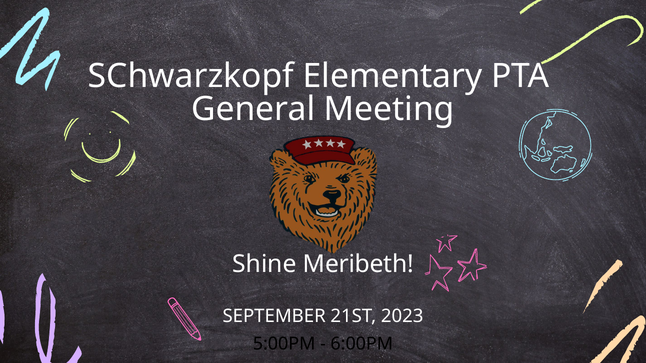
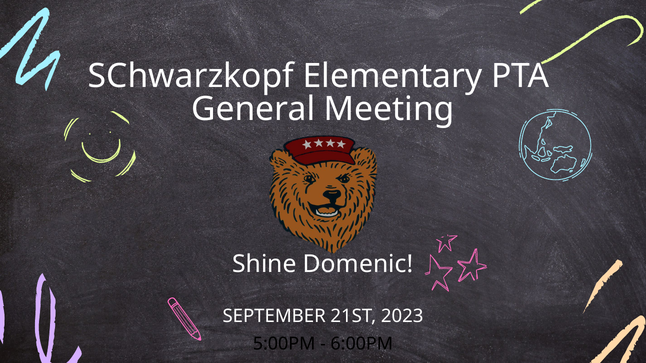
Meribeth: Meribeth -> Domenic (358, 264)
